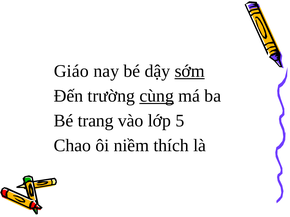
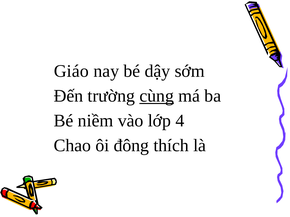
sớm underline: present -> none (190, 71)
trang: trang -> niềm (96, 121)
5: 5 -> 4 (180, 121)
niềm: niềm -> đông (131, 146)
